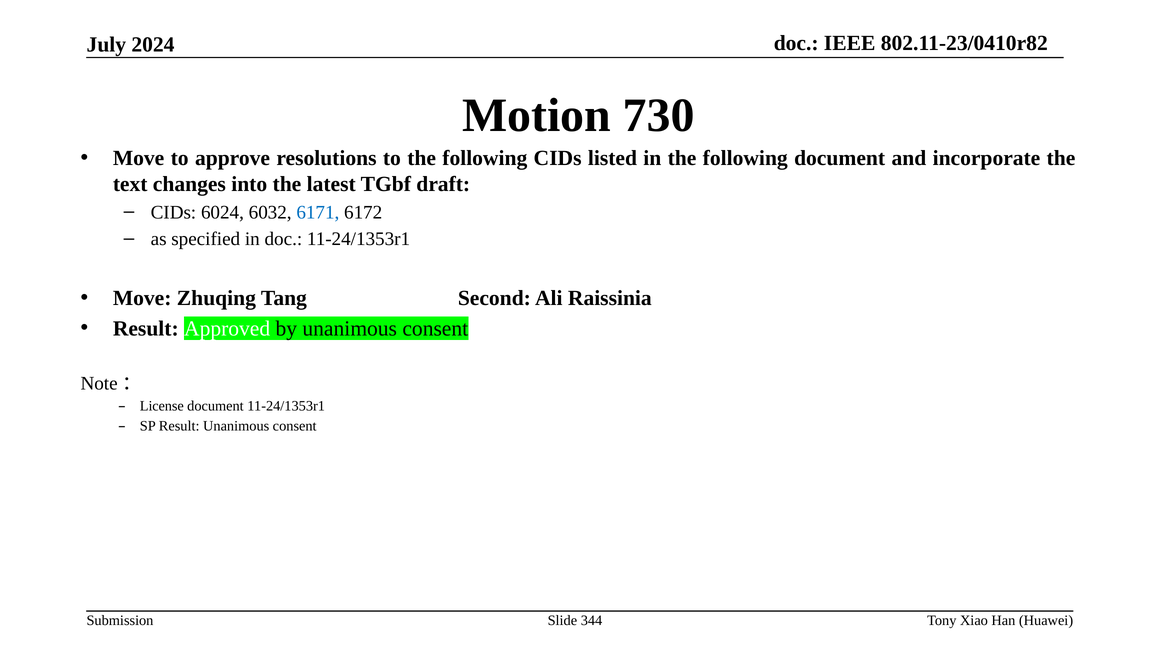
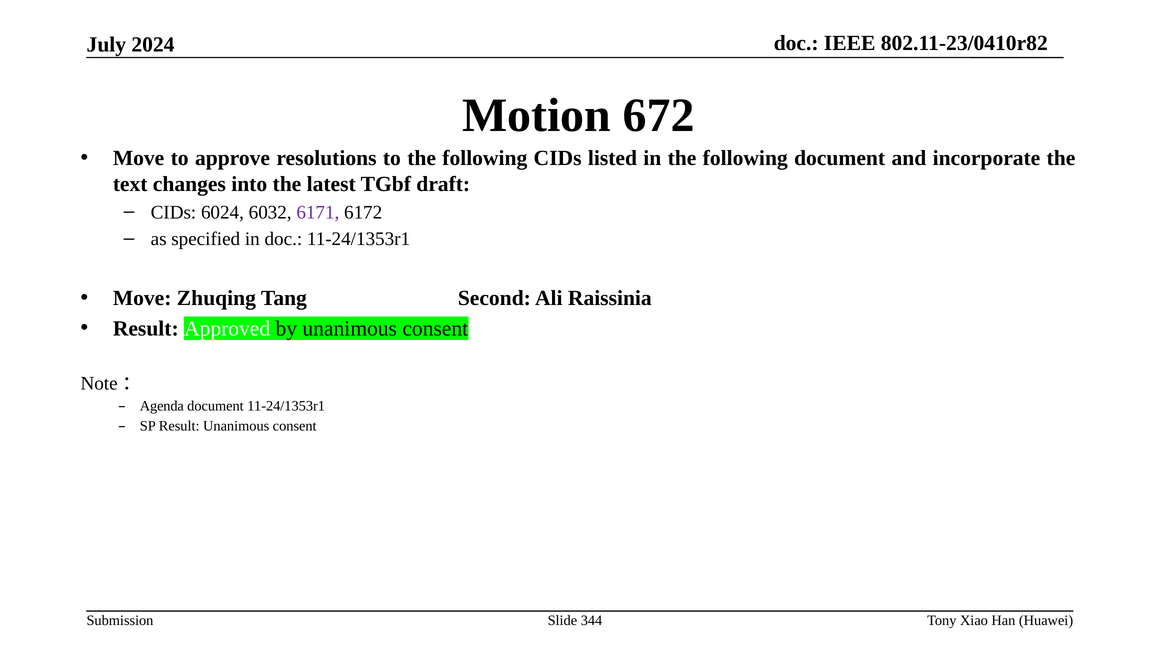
730: 730 -> 672 (659, 115)
6171 colour: blue -> purple (318, 212)
License: License -> Agenda (162, 406)
